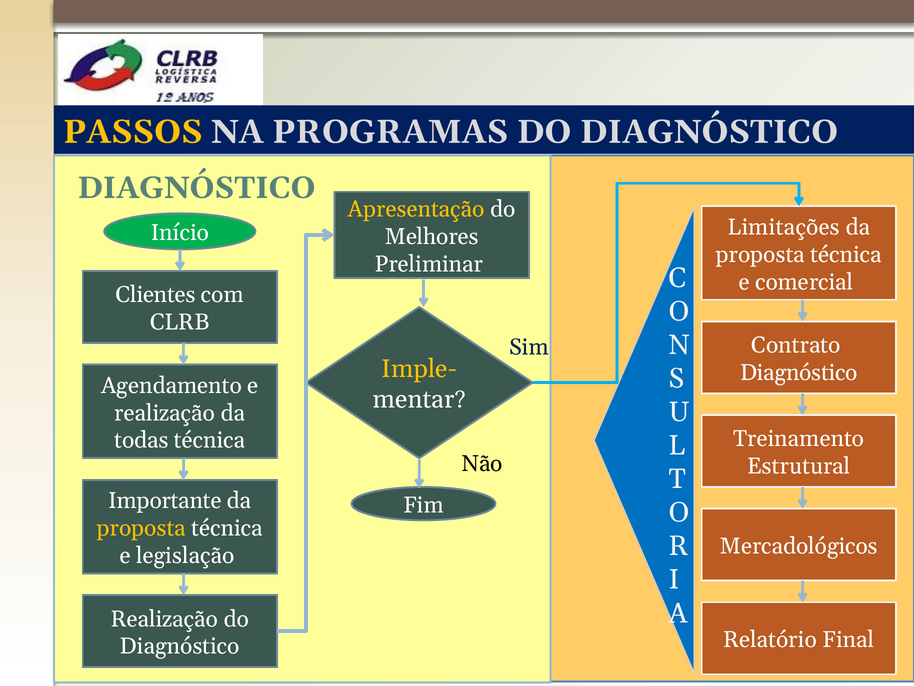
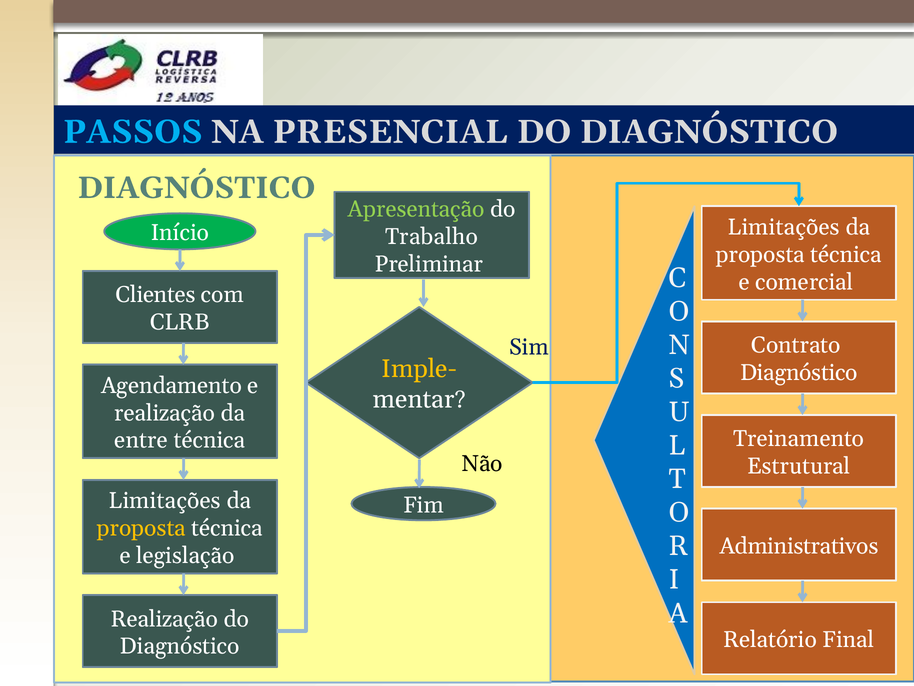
PASSOS colour: yellow -> light blue (133, 132)
PROGRAMAS: PROGRAMAS -> PRESENCIAL (390, 132)
Apresentação colour: yellow -> light green (416, 209)
Melhores: Melhores -> Trabalho (432, 236)
todas: todas -> entre (141, 440)
Importante: Importante -> Limitações (165, 500)
Mercadológicos: Mercadológicos -> Administrativos (799, 546)
